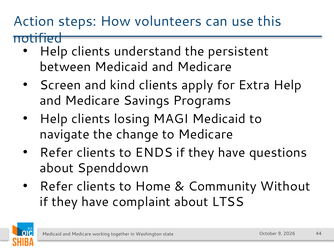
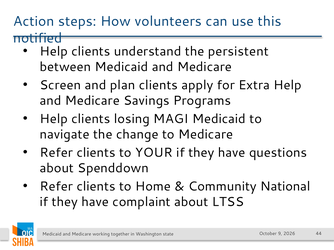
kind: kind -> plan (123, 85)
ENDS: ENDS -> YOUR (154, 153)
Without: Without -> National (285, 187)
